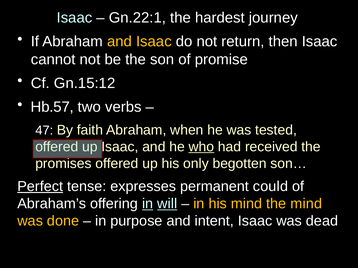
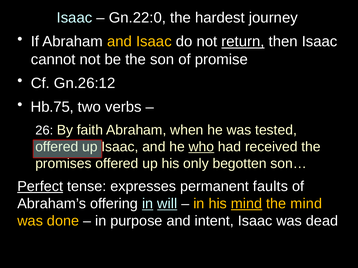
Gn.22:1: Gn.22:1 -> Gn.22:0 (137, 18)
return underline: none -> present (243, 42)
Gn.15:12: Gn.15:12 -> Gn.26:12 (85, 83)
Hb.57: Hb.57 -> Hb.75 (52, 107)
47: 47 -> 26 (44, 131)
could: could -> faults (271, 187)
mind underline: none -> present (247, 204)
